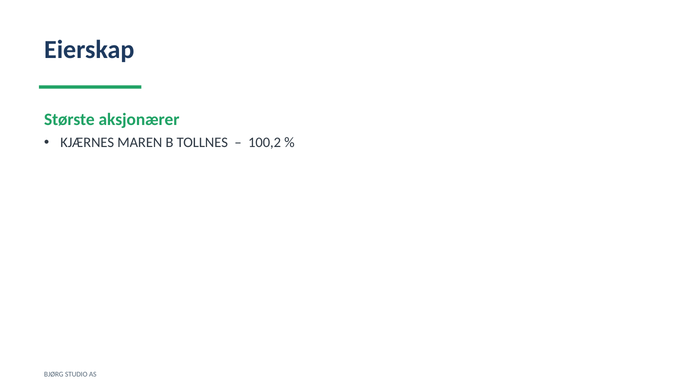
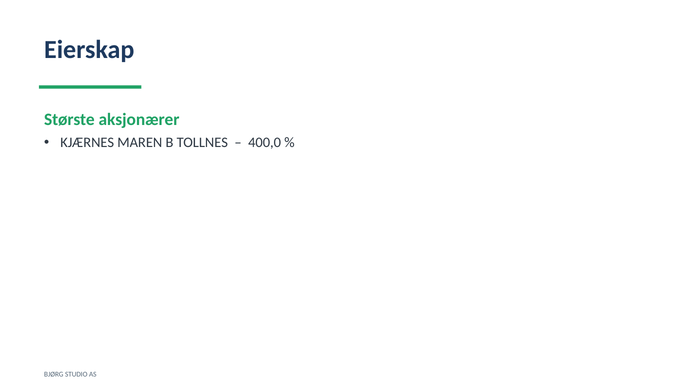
100,2: 100,2 -> 400,0 (265, 143)
